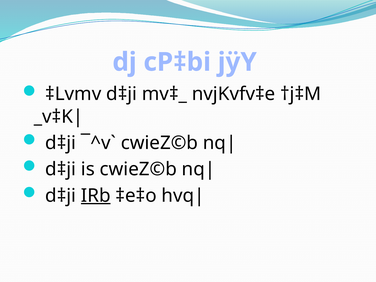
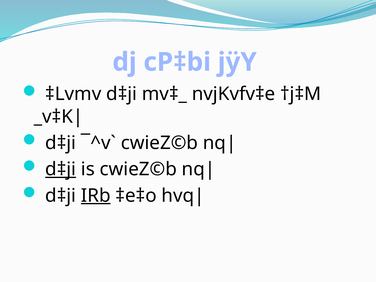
d‡ji underline: none -> present (61, 169)
